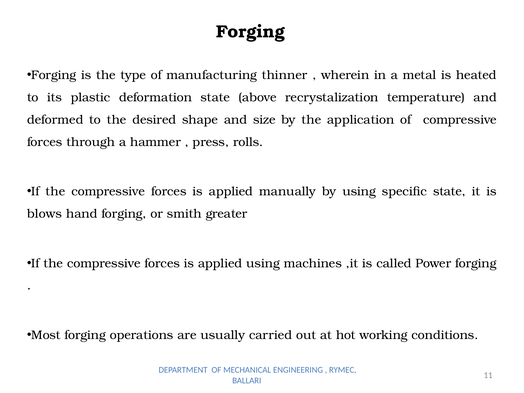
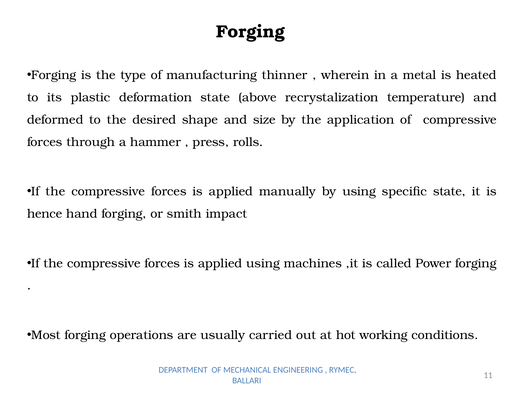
blows: blows -> hence (45, 214)
greater: greater -> impact (226, 214)
